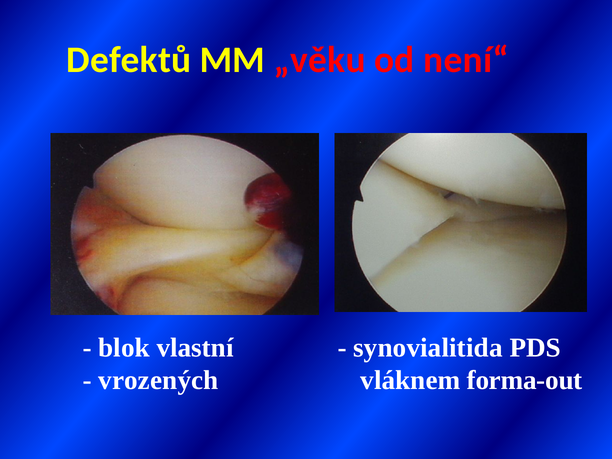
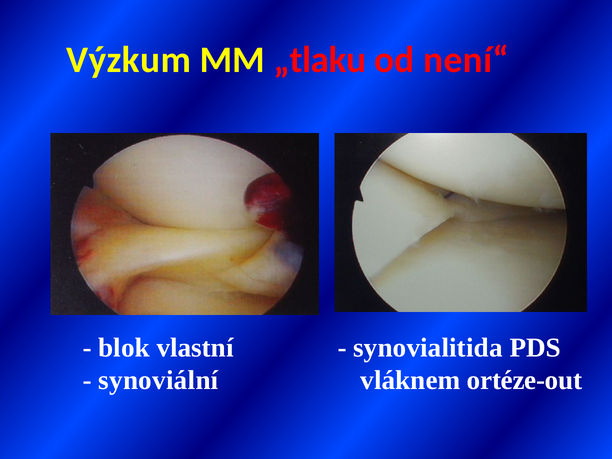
Defektů: Defektů -> Výzkum (129, 60)
„věku: „věku -> „tlaku (320, 60)
forma-out: forma-out -> ortéze-out (525, 380)
vrozených: vrozených -> synoviální (158, 380)
